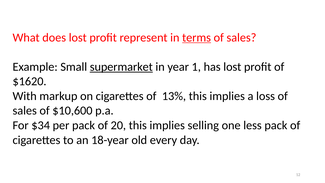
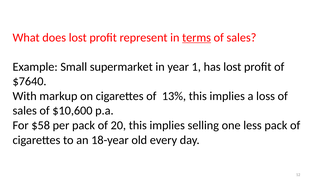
supermarket underline: present -> none (121, 67)
$1620: $1620 -> $7640 (30, 81)
$34: $34 -> $58 (41, 125)
